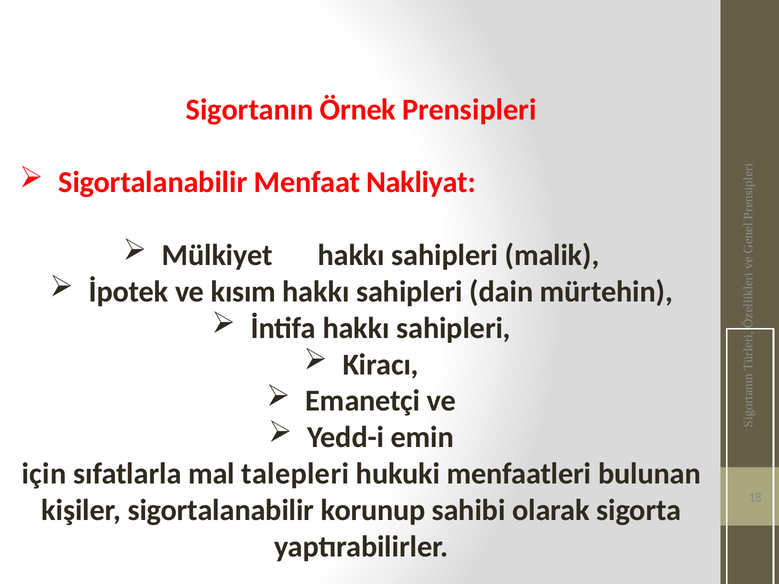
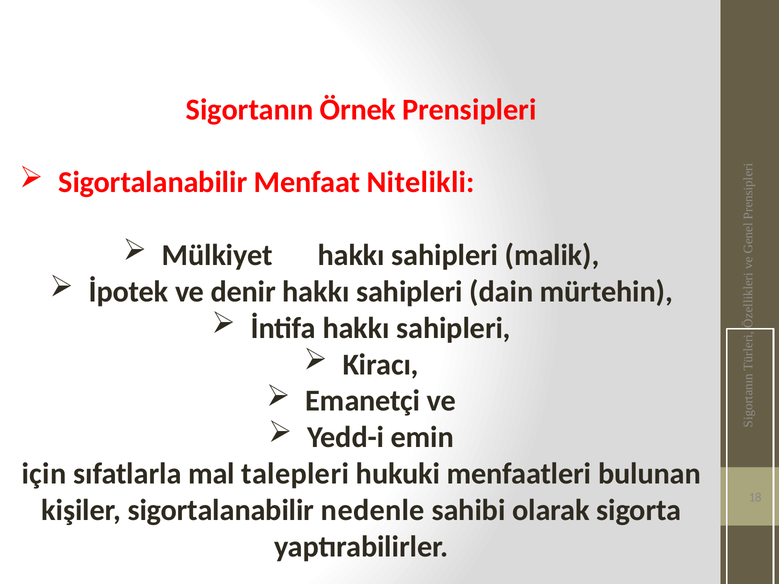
Nakliyat: Nakliyat -> Nitelikli (421, 183)
kısım: kısım -> denir (243, 292)
korunup: korunup -> nedenle (373, 510)
